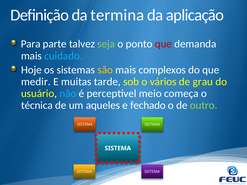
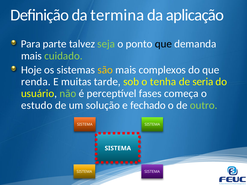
que colour: red -> black (163, 44)
cuidado colour: light blue -> light green (63, 56)
medir: medir -> renda (36, 82)
vários: vários -> tenha (163, 82)
grau: grau -> seria (203, 82)
não colour: light blue -> light green (68, 94)
meio: meio -> fases (150, 94)
técnica: técnica -> estudo (37, 106)
aqueles: aqueles -> solução (103, 106)
